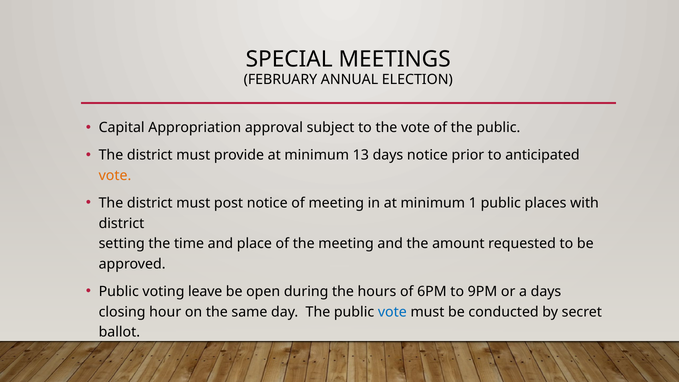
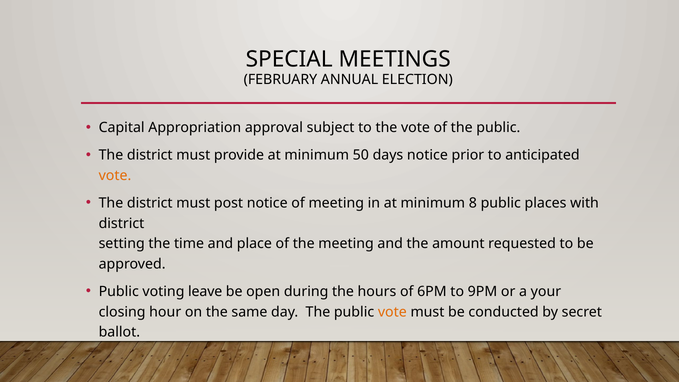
13: 13 -> 50 (361, 155)
1: 1 -> 8 (473, 203)
a days: days -> your (546, 291)
vote colour: blue -> orange (392, 312)
